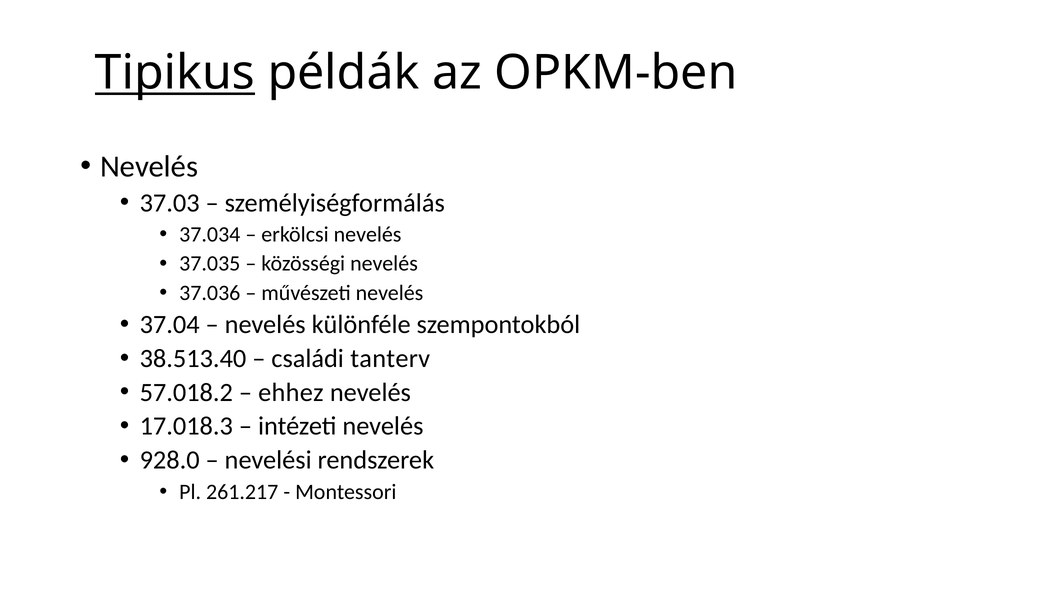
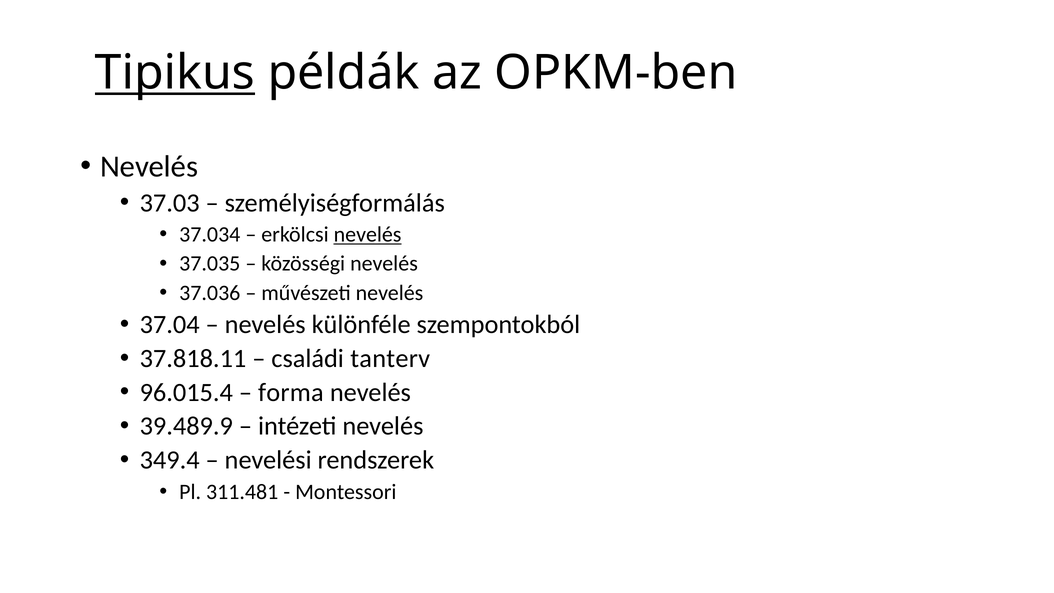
nevelés underline: none -> present (368, 234)
38.513.40: 38.513.40 -> 37.818.11 (193, 358)
57.018.2: 57.018.2 -> 96.015.4 (186, 392)
ehhez: ehhez -> forma (291, 392)
17.018.3: 17.018.3 -> 39.489.9 (186, 426)
928.0: 928.0 -> 349.4 (170, 460)
261.217: 261.217 -> 311.481 (242, 492)
